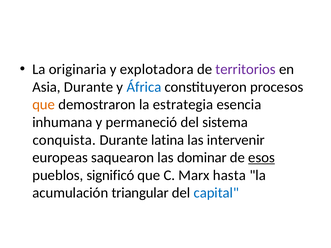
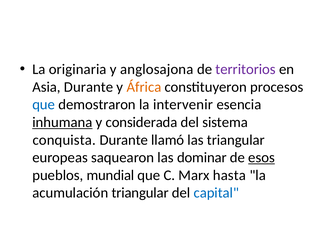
explotadora: explotadora -> anglosajona (157, 69)
África colour: blue -> orange (144, 87)
que colour: orange -> blue (44, 105)
estrategia: estrategia -> intervenir (183, 105)
inhumana underline: none -> present (62, 122)
permaneció: permaneció -> considerada (142, 122)
latina: latina -> llamó (168, 140)
las intervenir: intervenir -> triangular (236, 140)
significó: significó -> mundial (110, 175)
